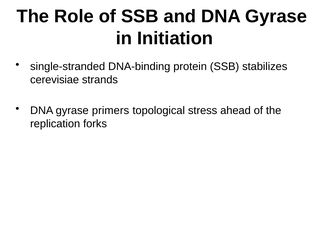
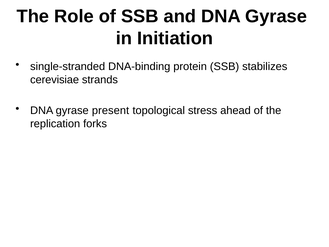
primers: primers -> present (111, 110)
